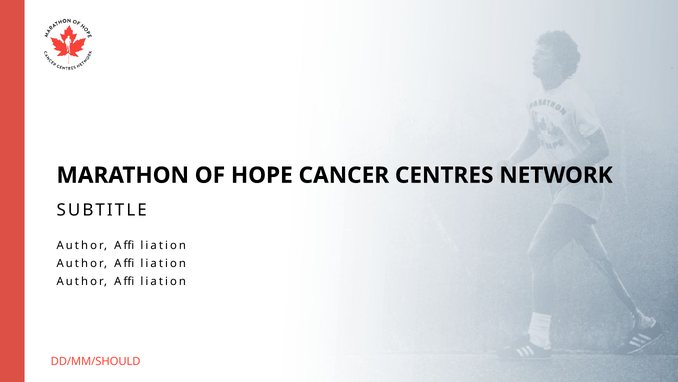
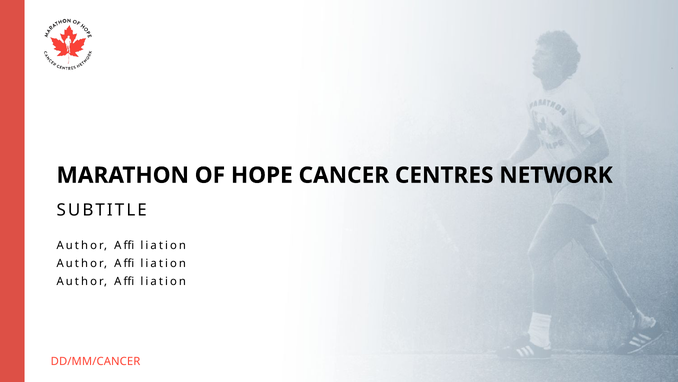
DD/MM/SHOULD: DD/MM/SHOULD -> DD/MM/CANCER (96, 361)
